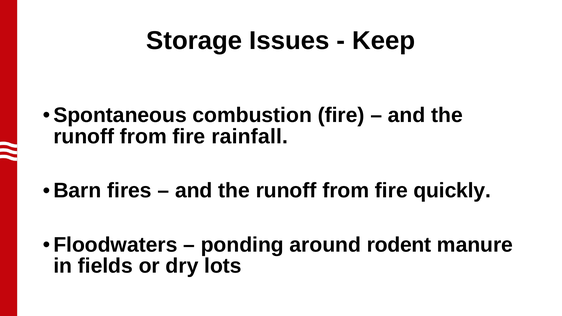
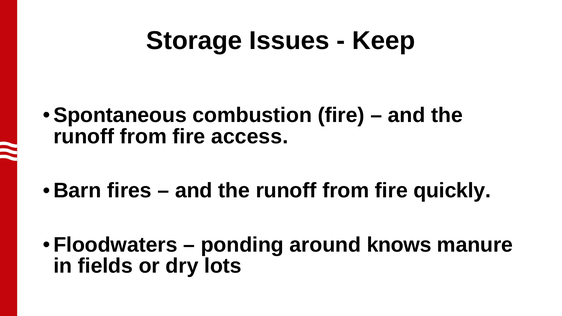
rainfall: rainfall -> access (250, 137)
rodent: rodent -> knows (399, 245)
